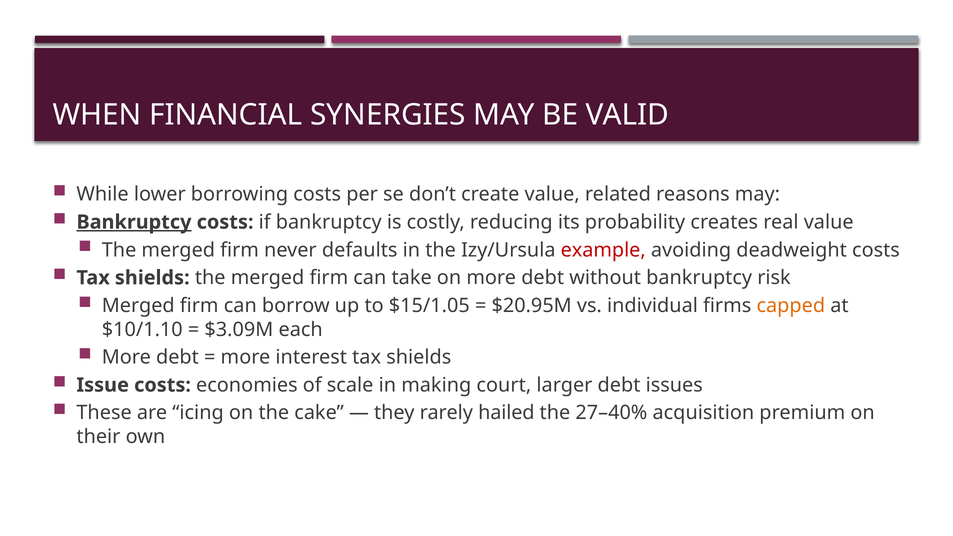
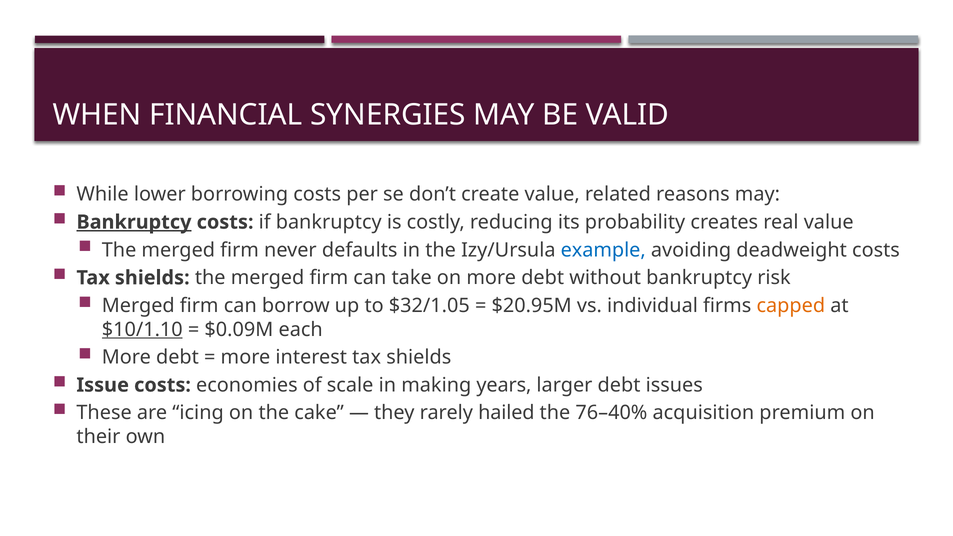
example colour: red -> blue (603, 250)
$15/1.05: $15/1.05 -> $32/1.05 (429, 306)
$10/1.10 underline: none -> present (142, 329)
$3.09M: $3.09M -> $0.09M (239, 329)
court: court -> years (504, 385)
27–40%: 27–40% -> 76–40% (611, 413)
